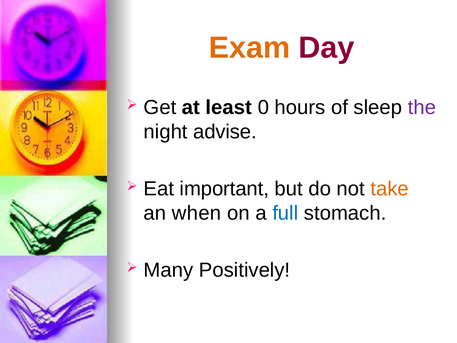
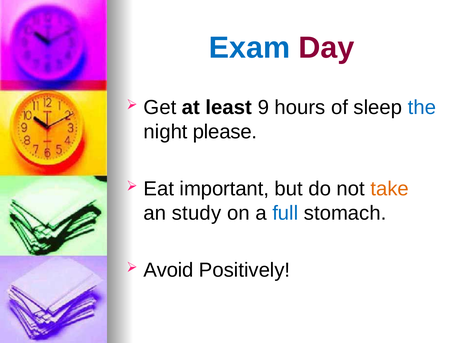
Exam colour: orange -> blue (250, 48)
0: 0 -> 9 (263, 107)
the colour: purple -> blue (422, 107)
advise: advise -> please (225, 132)
when: when -> study (197, 213)
Many: Many -> Avoid (169, 270)
